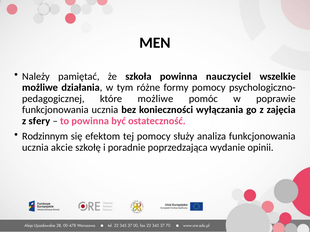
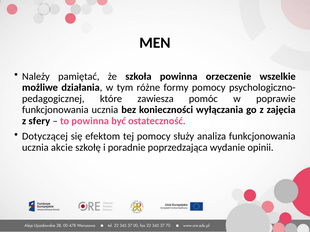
nauczyciel: nauczyciel -> orzeczenie (229, 77)
które możliwe: możliwe -> zawiesza (156, 99)
Rodzinnym: Rodzinnym -> Dotyczącej (45, 137)
